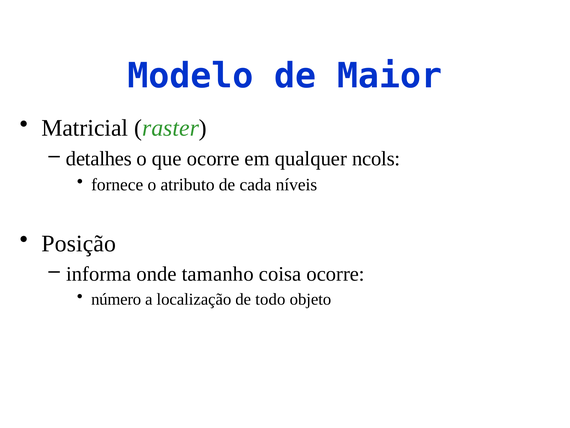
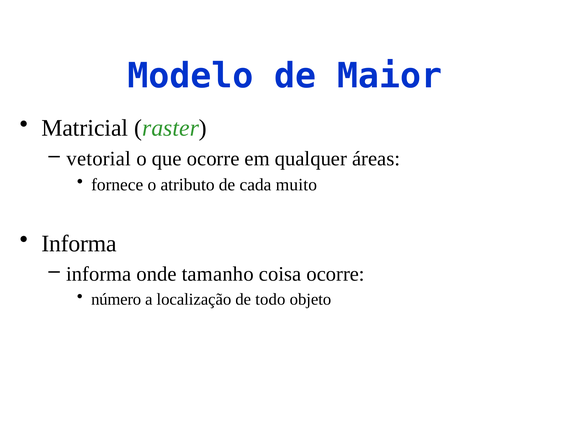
detalhes: detalhes -> vetorial (99, 158)
ncols: ncols -> áreas (376, 158)
níveis: níveis -> muito (296, 185)
Posição: Posição -> Informa (79, 243)
